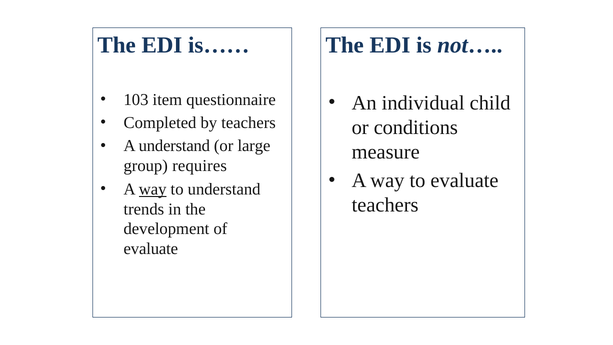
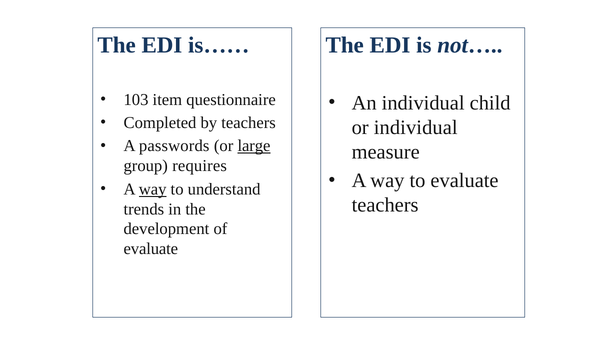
or conditions: conditions -> individual (416, 127)
A understand: understand -> passwords (174, 146)
large underline: none -> present (254, 146)
